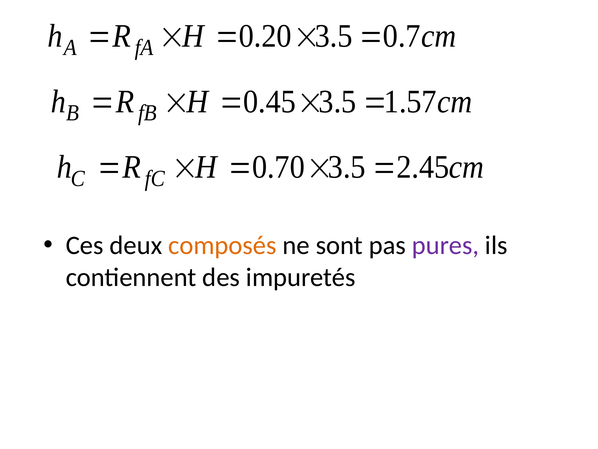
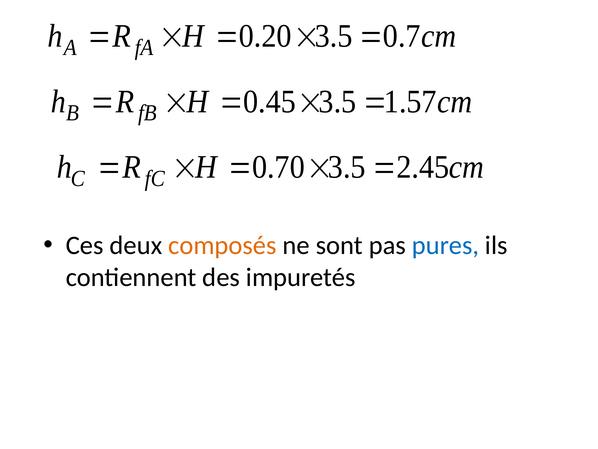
pures colour: purple -> blue (445, 245)
